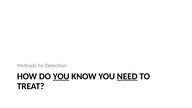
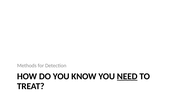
YOU underline: present -> none (61, 76)
